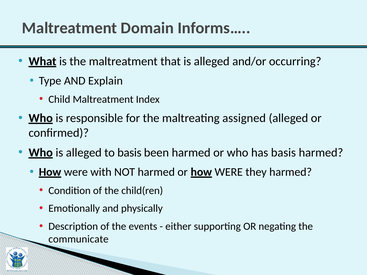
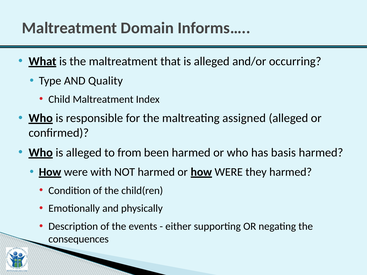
Explain: Explain -> Quality (106, 81)
to basis: basis -> from (129, 153)
communicate: communicate -> consequences (79, 239)
